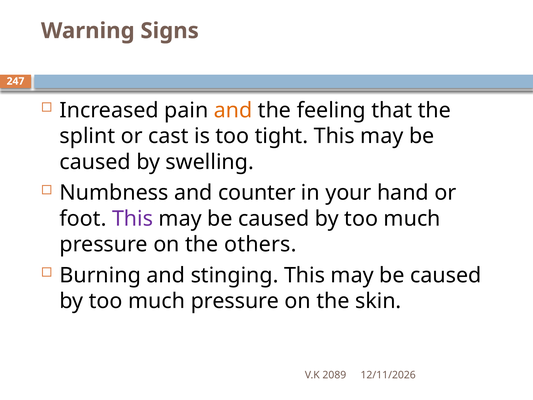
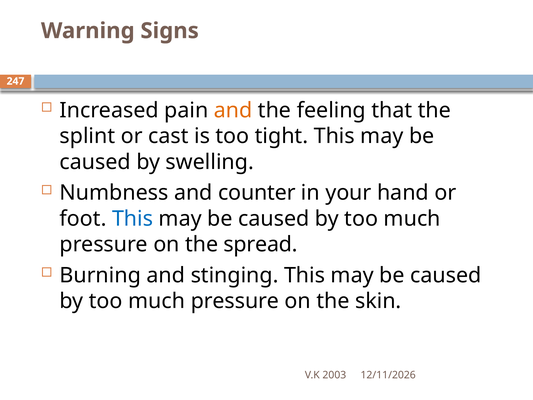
This colour: purple -> blue (133, 219)
others: others -> spread (261, 244)
2089: 2089 -> 2003 (334, 375)
